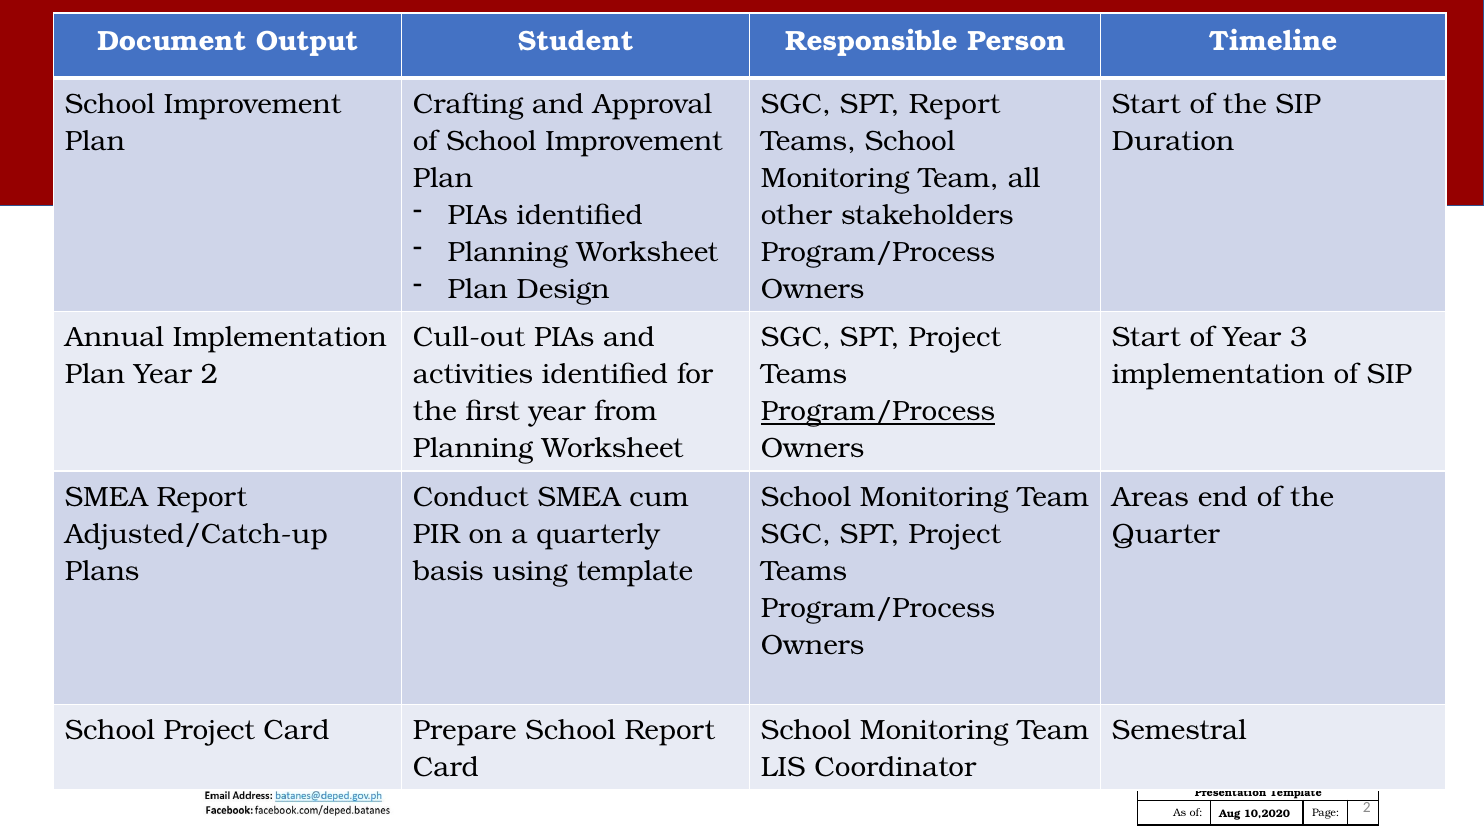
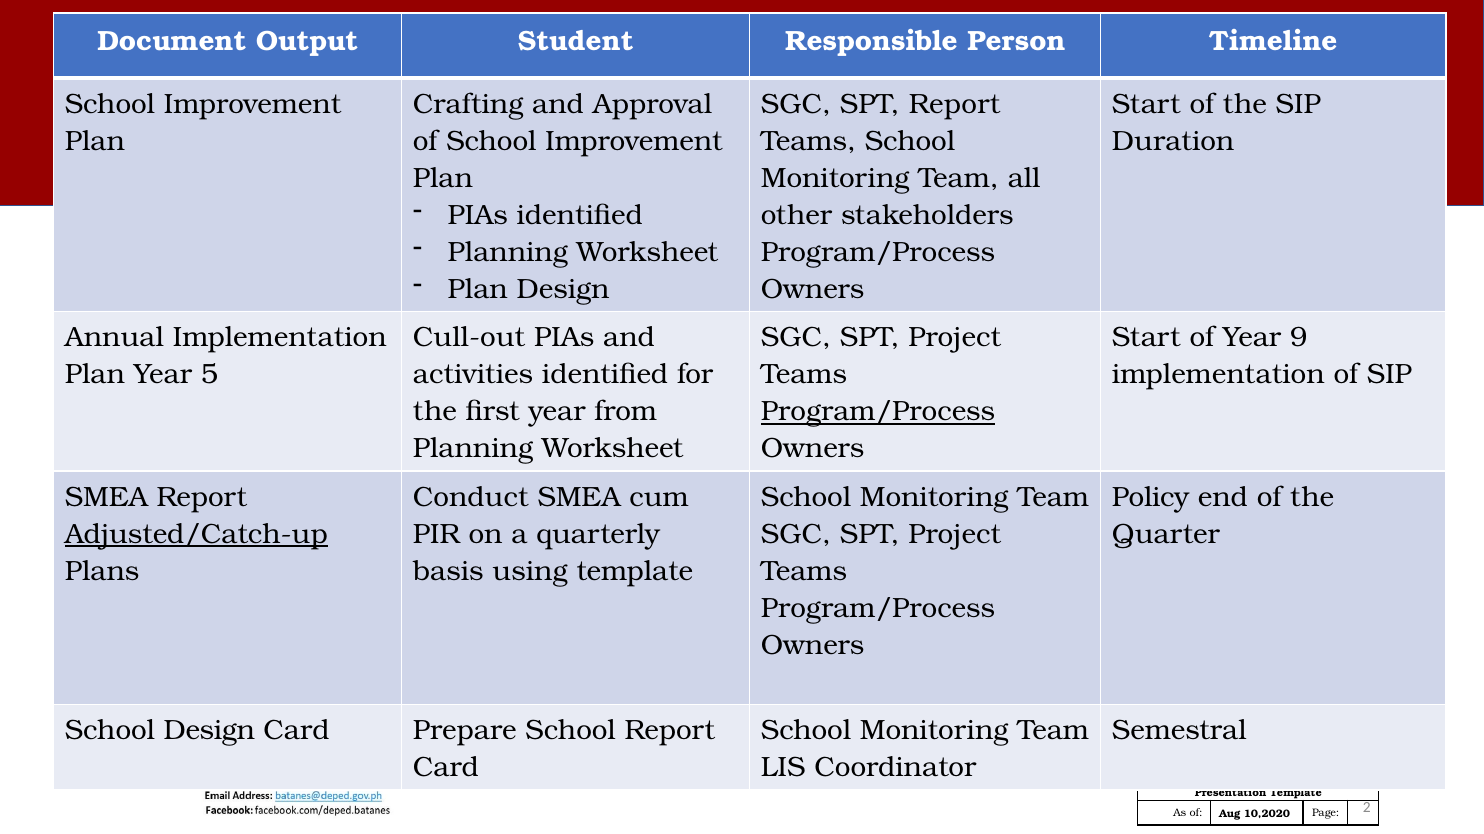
3: 3 -> 9 (1299, 338)
Year 2: 2 -> 5 (210, 375)
Areas: Areas -> Policy (1151, 497)
Adjusted/Catch-up underline: none -> present (196, 535)
School Project: Project -> Design (209, 731)
